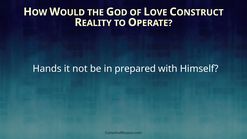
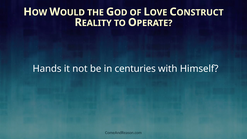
prepared: prepared -> centuries (135, 69)
